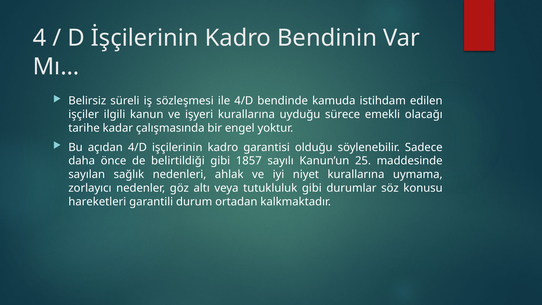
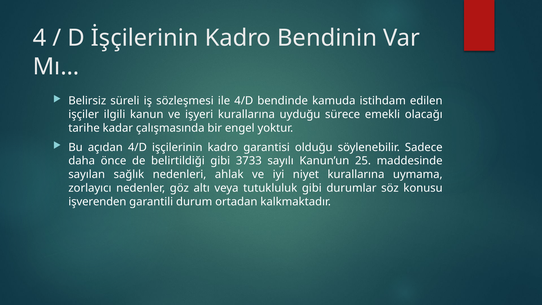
1857: 1857 -> 3733 (249, 161)
hareketleri: hareketleri -> işverenden (97, 202)
